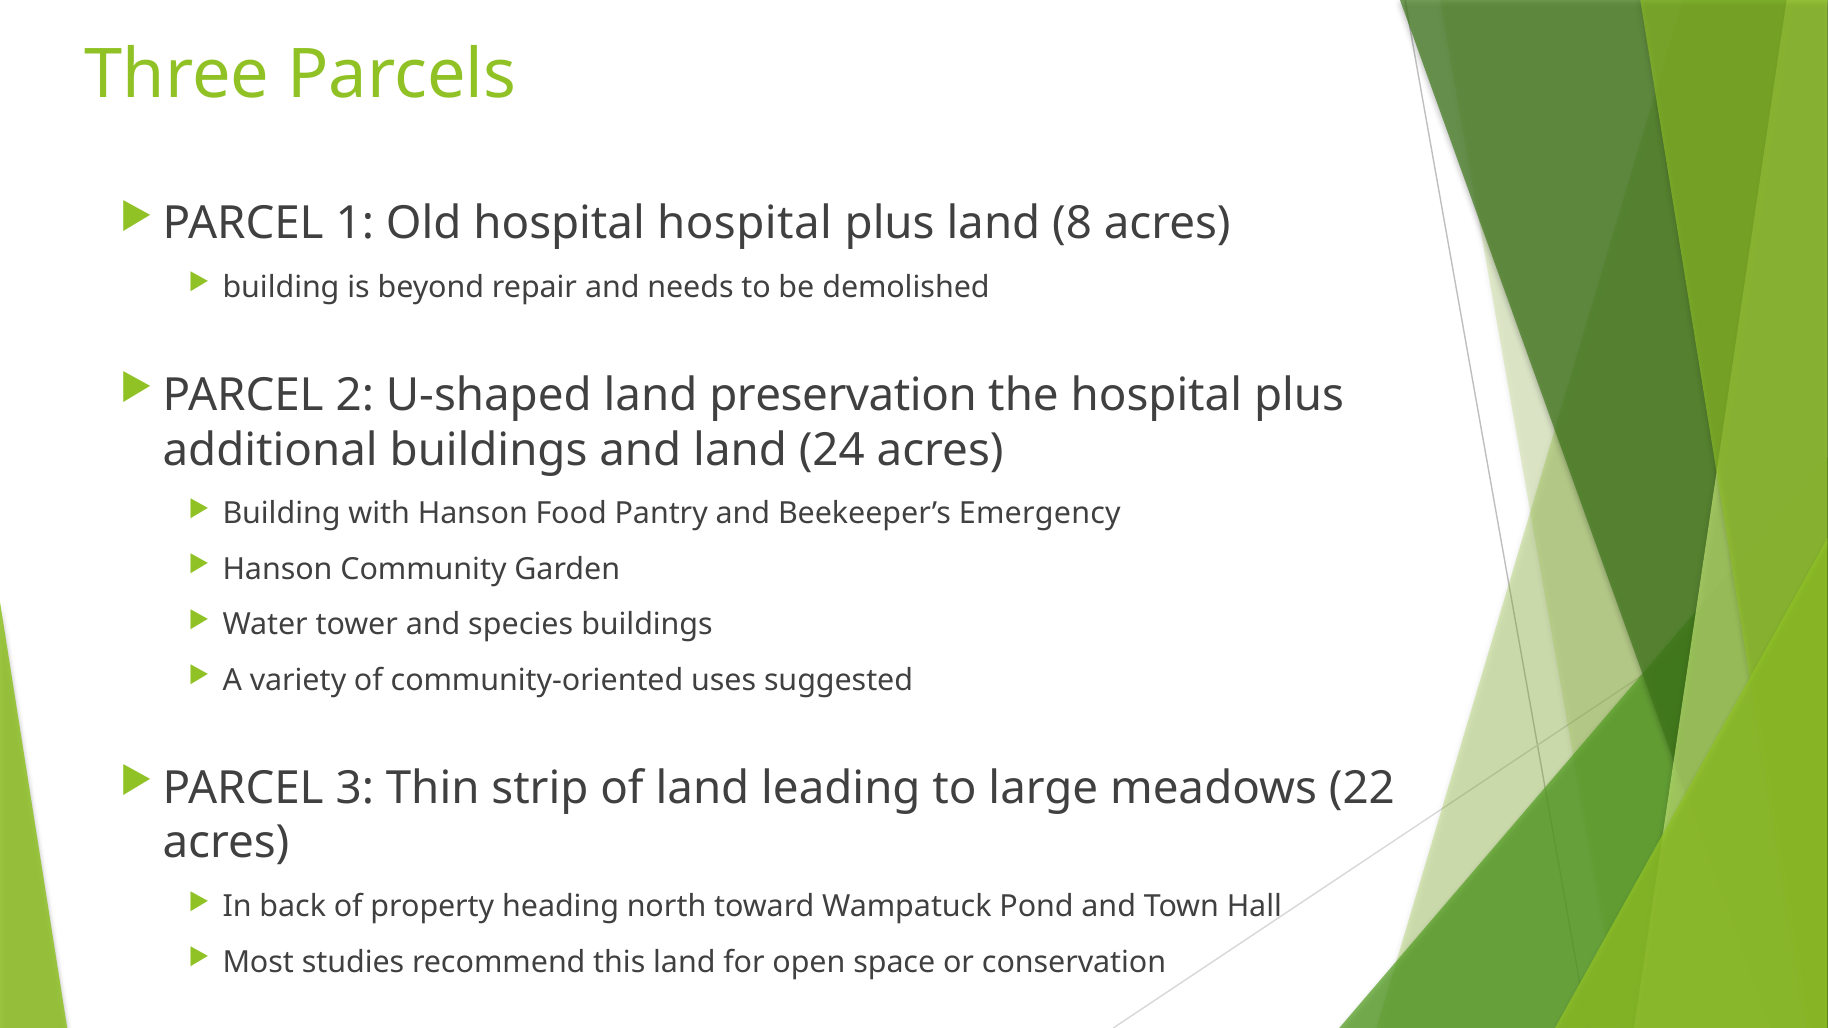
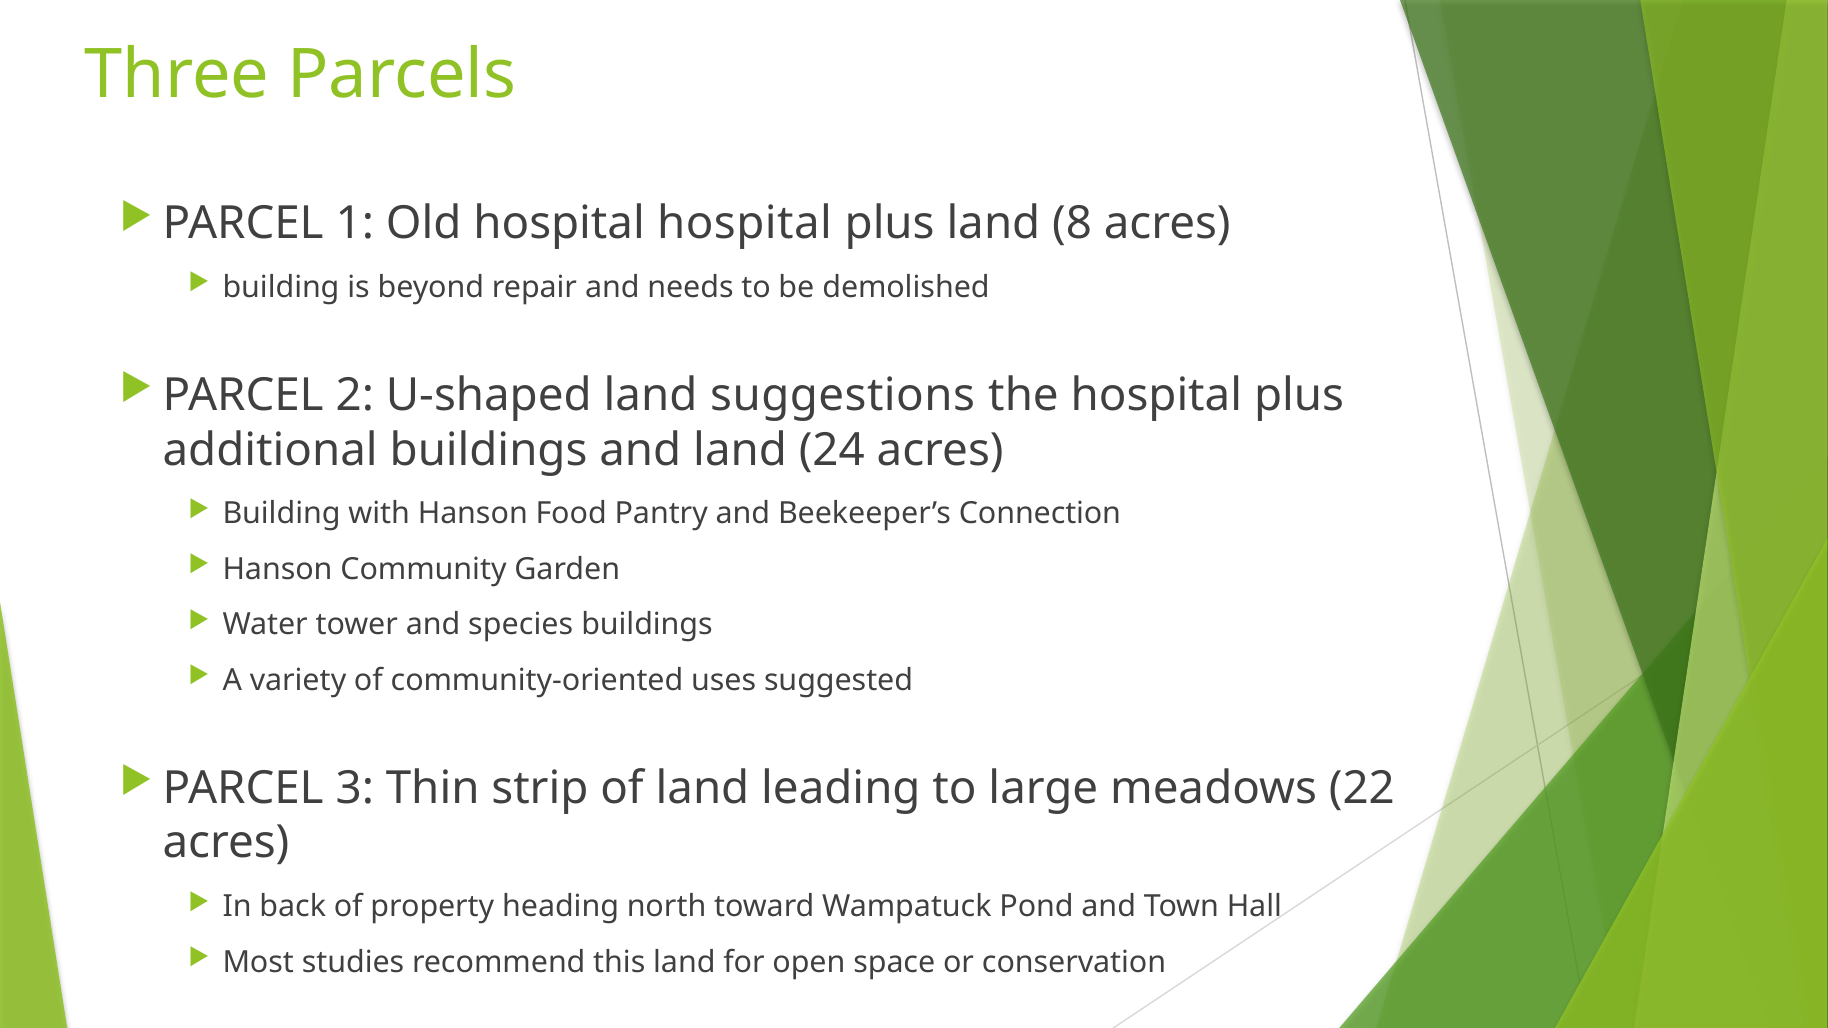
preservation: preservation -> suggestions (843, 395)
Emergency: Emergency -> Connection (1040, 514)
